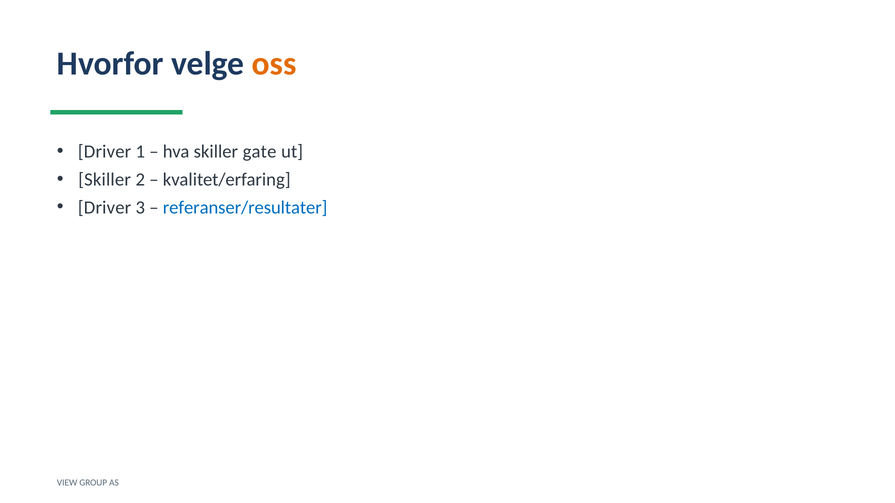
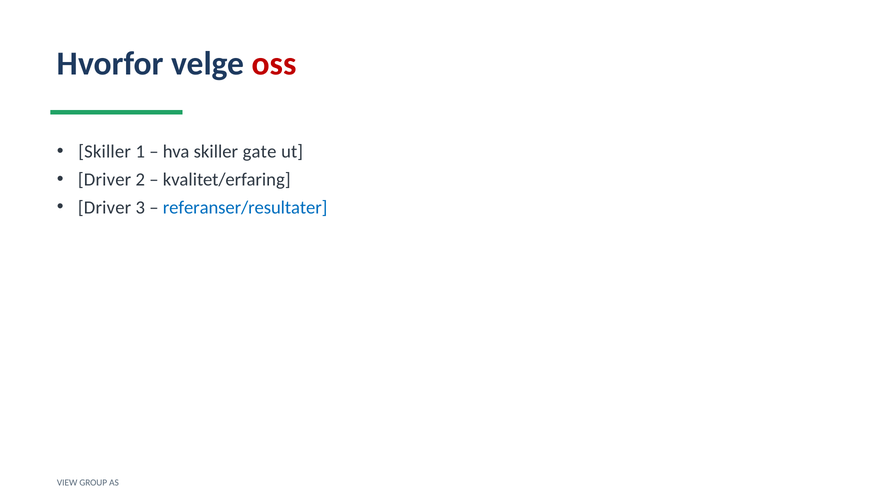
oss colour: orange -> red (274, 64)
Driver: Driver -> Skiller (105, 152)
Skiller: Skiller -> Driver (105, 180)
